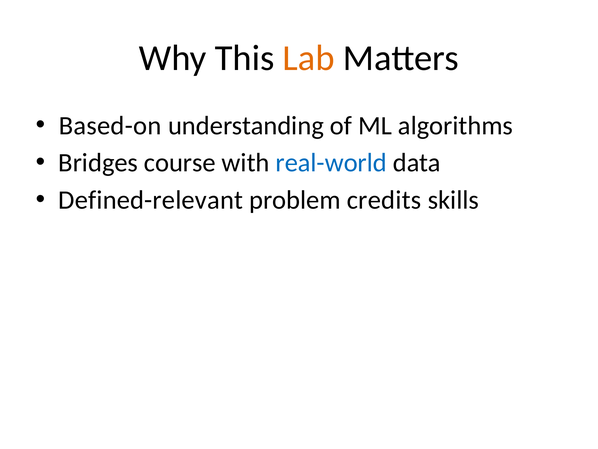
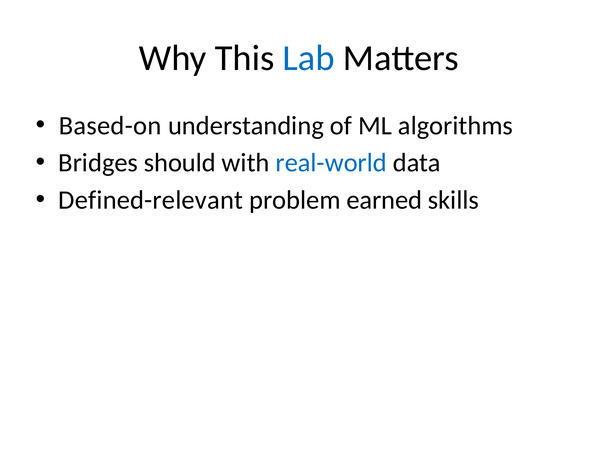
Lab colour: orange -> blue (309, 58)
course: course -> should (180, 163)
credits: credits -> earned (384, 200)
